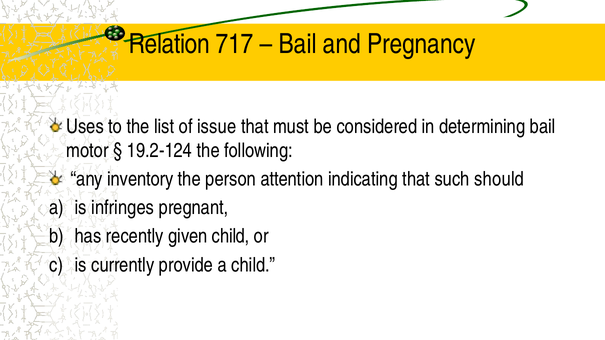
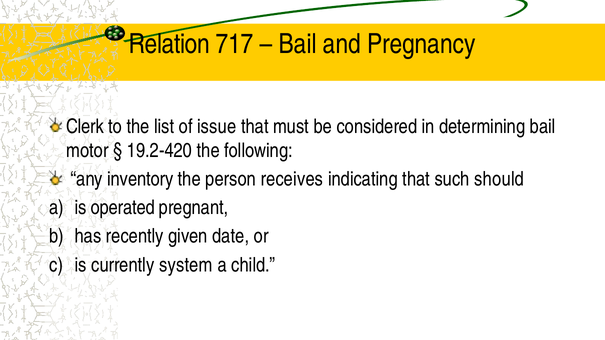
Uses: Uses -> Clerk (85, 126)
19.2-124: 19.2-124 -> 19.2-420 (160, 151)
attention: attention -> receives (292, 179)
infringes: infringes -> operated (123, 208)
given child: child -> date (231, 237)
provide: provide -> system (186, 265)
